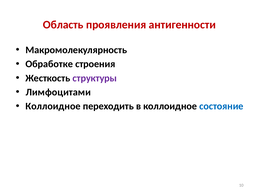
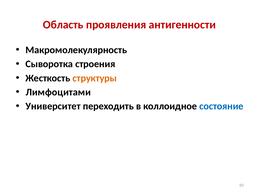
Обработке: Обработке -> Сыворотка (49, 64)
структуры colour: purple -> orange (95, 78)
Коллоидное: Коллоидное -> Университет (53, 106)
